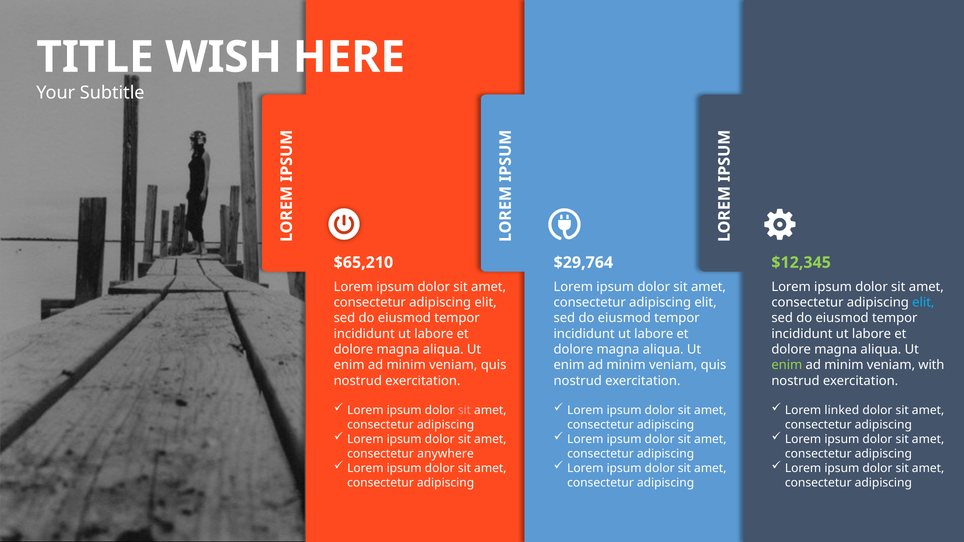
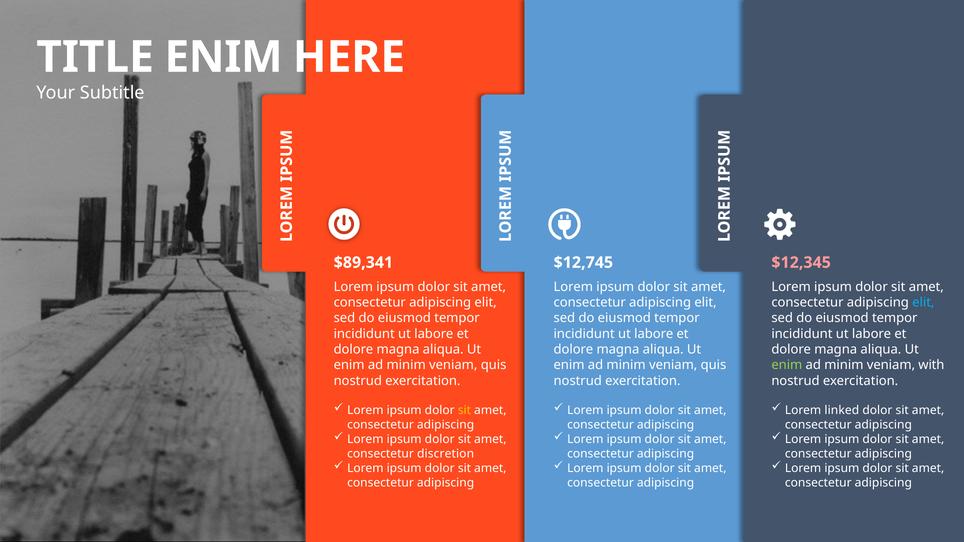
WISH: WISH -> ENIM (224, 57)
$65,210: $65,210 -> $89,341 (363, 263)
$29,764: $29,764 -> $12,745 (583, 263)
$12,345 colour: light green -> pink (801, 263)
sit colour: pink -> yellow (464, 410)
anywhere: anywhere -> discretion (446, 454)
